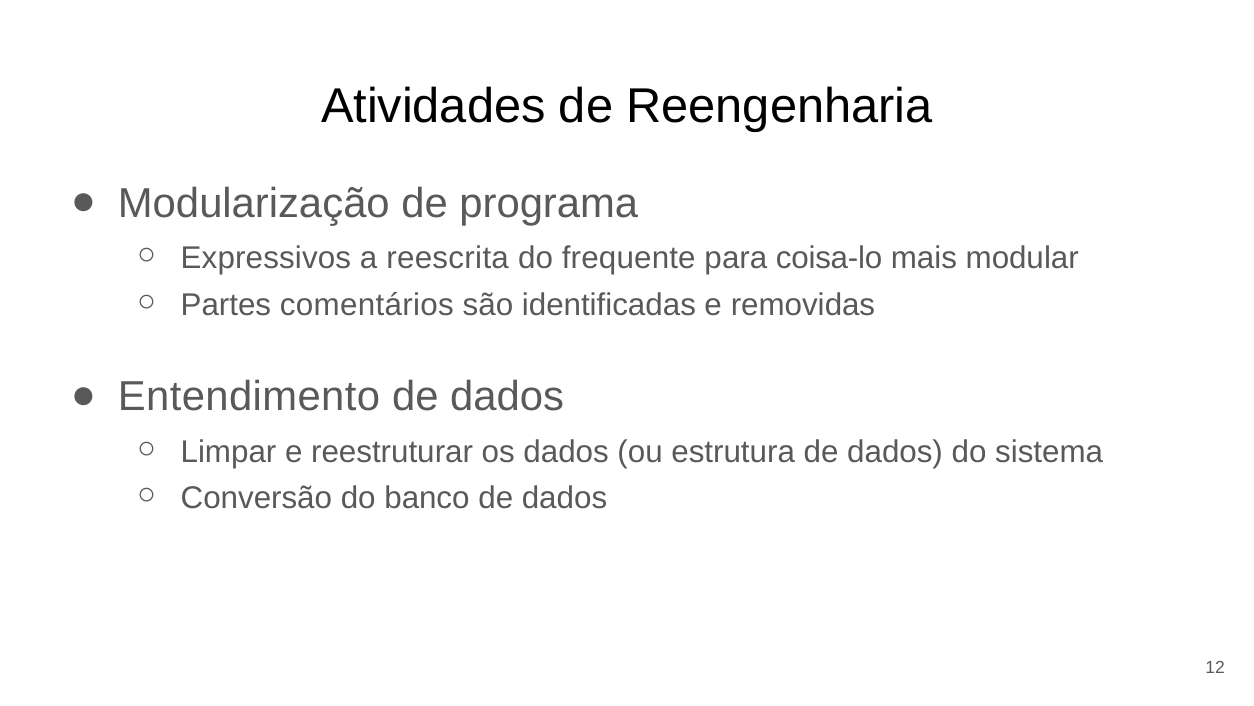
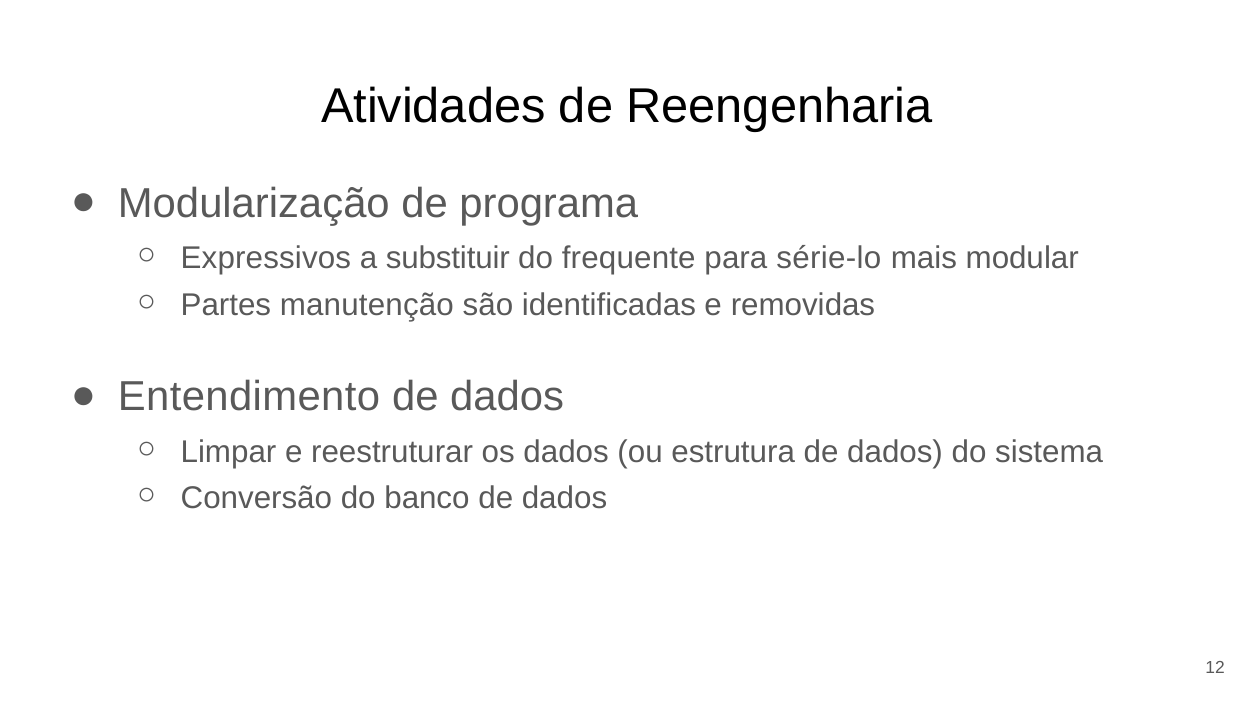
reescrita: reescrita -> substituir (448, 258)
coisa-lo: coisa-lo -> série-lo (829, 258)
comentários: comentários -> manutenção (367, 305)
